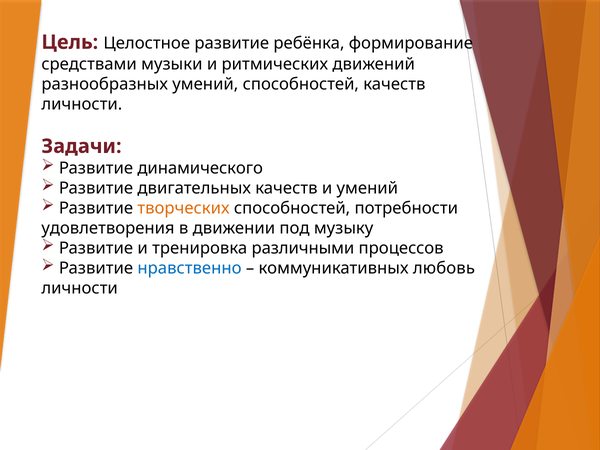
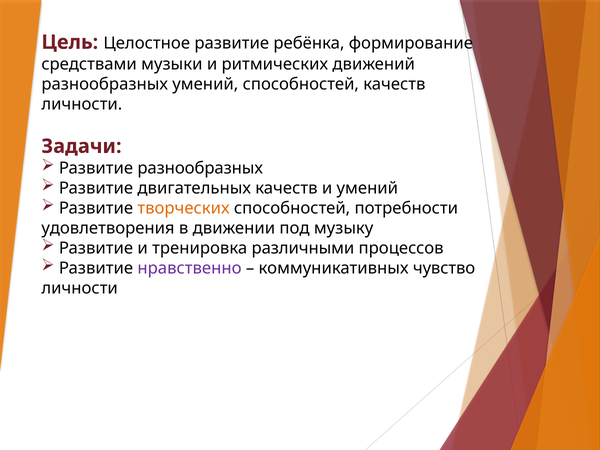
Развитие динамического: динамического -> разнообразных (200, 168)
нравственно colour: blue -> purple (190, 268)
любовь: любовь -> чувство (444, 268)
